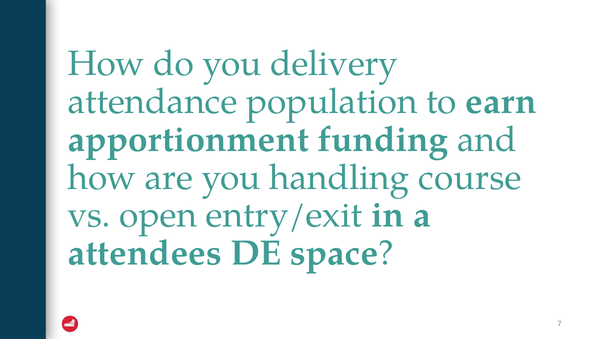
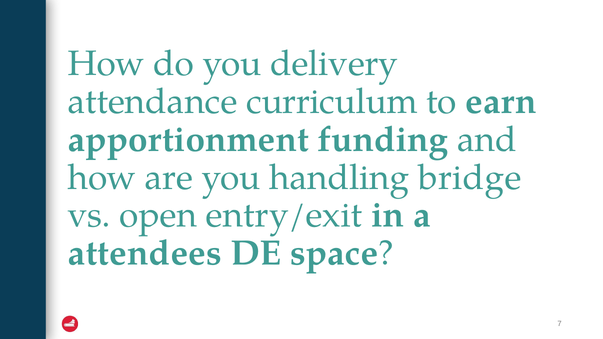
population: population -> curriculum (332, 102)
course: course -> bridge (470, 178)
